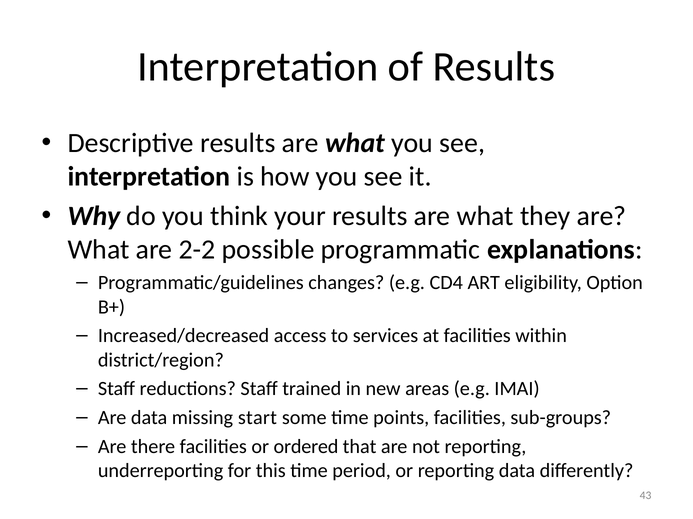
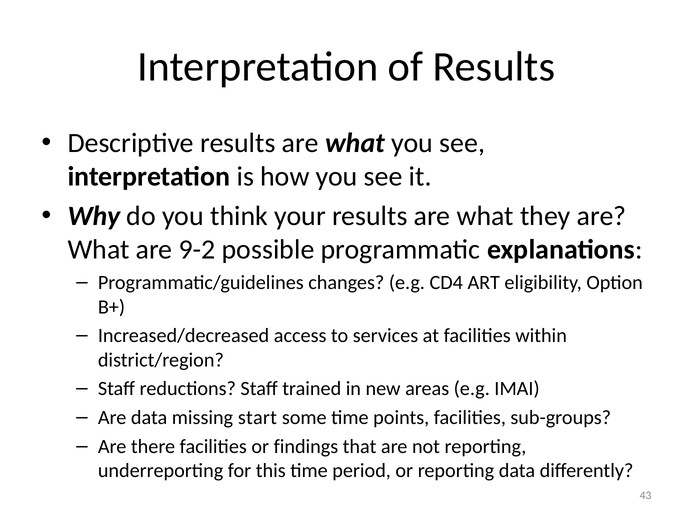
2-2: 2-2 -> 9-2 (197, 250)
ordered: ordered -> findings (306, 447)
